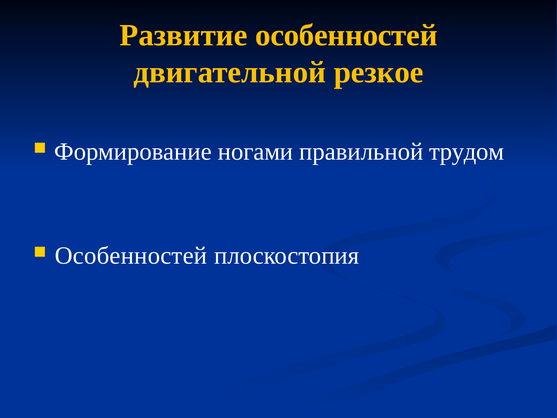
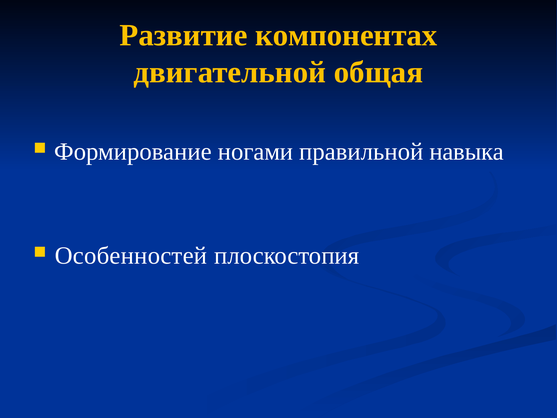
Развитие особенностей: особенностей -> компонентах (346, 35)
резкое: резкое -> общая (378, 72)
трудом: трудом -> навыка (467, 152)
